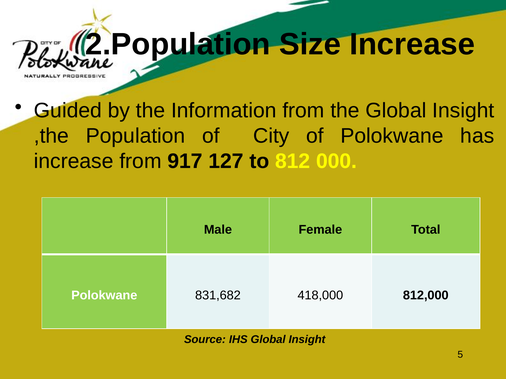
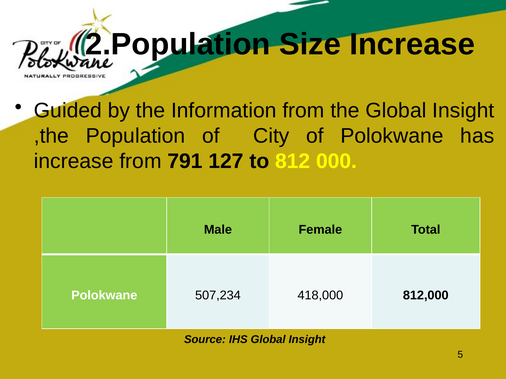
917: 917 -> 791 (185, 161)
831,682: 831,682 -> 507,234 (218, 296)
